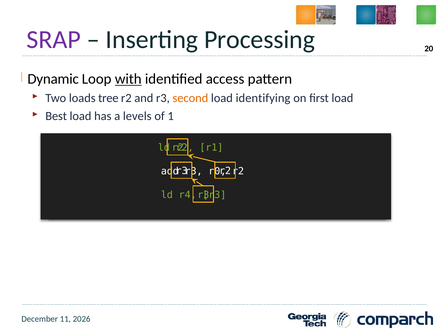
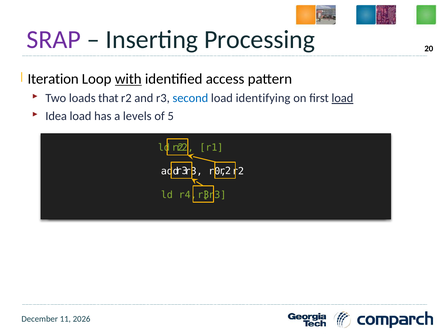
Dynamic: Dynamic -> Iteration (53, 79)
tree: tree -> that (108, 98)
second colour: orange -> blue (190, 98)
load underline: none -> present (342, 98)
Best: Best -> Idea (56, 116)
1: 1 -> 5 (171, 116)
